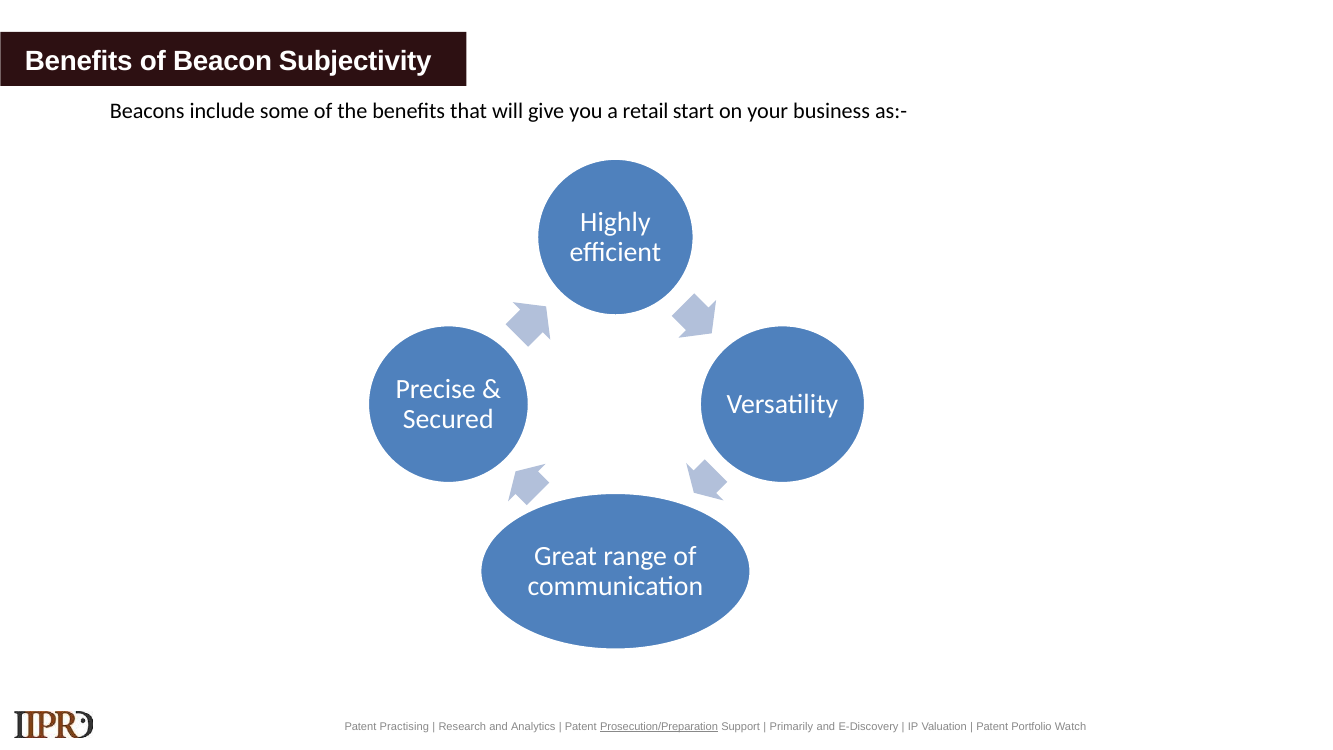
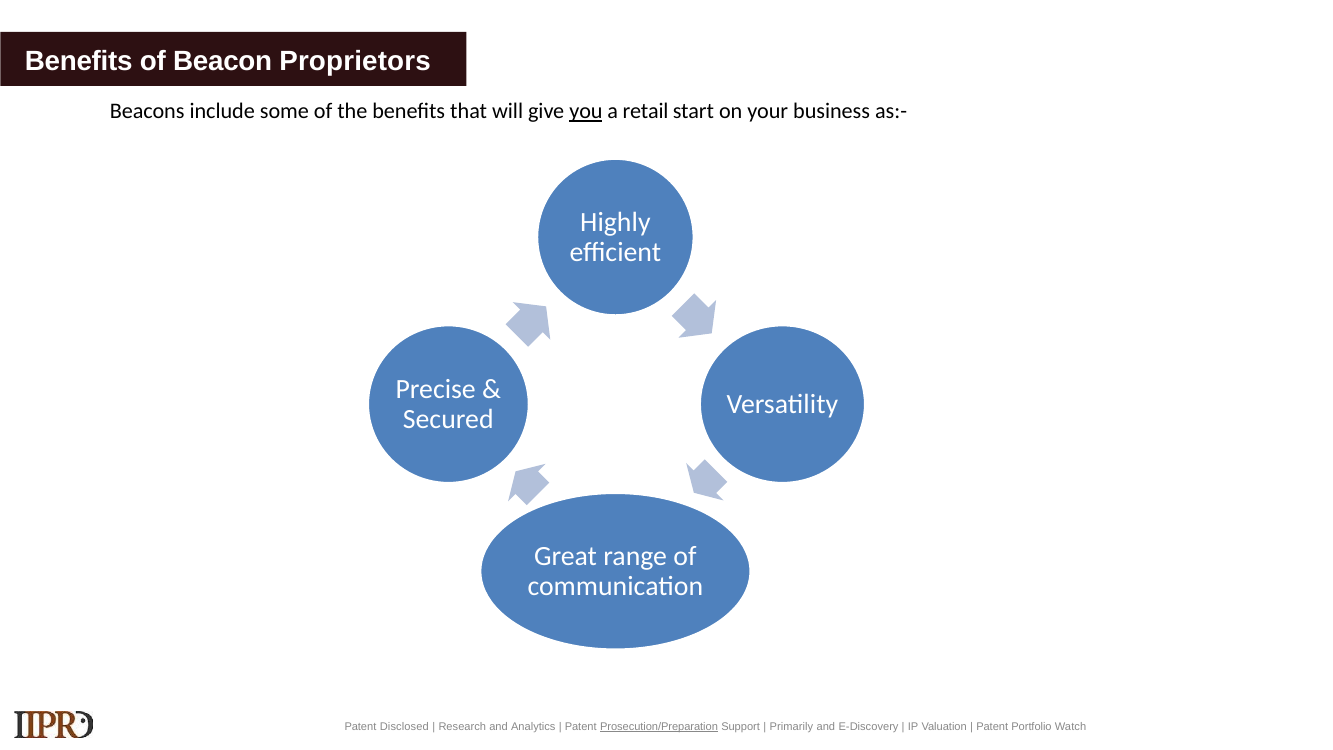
Subjectivity: Subjectivity -> Proprietors (355, 61)
you underline: none -> present (586, 111)
Practising: Practising -> Disclosed (404, 726)
